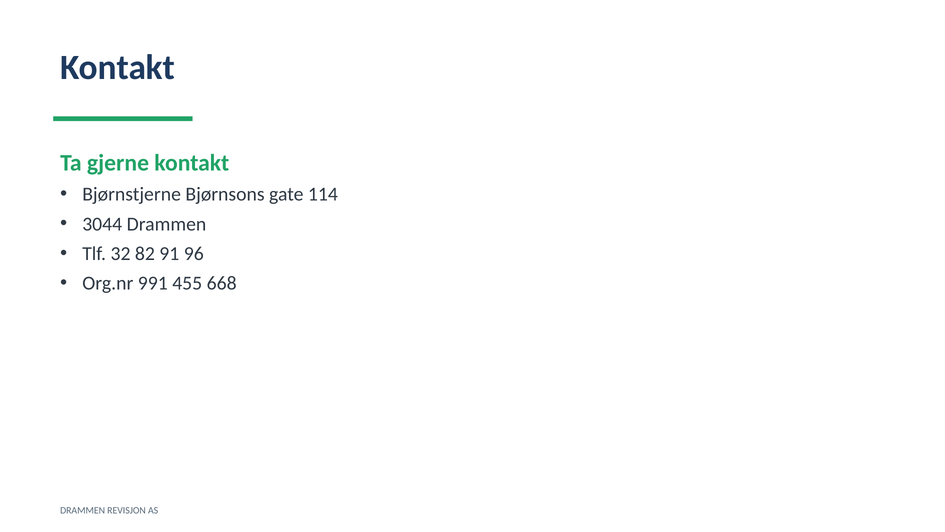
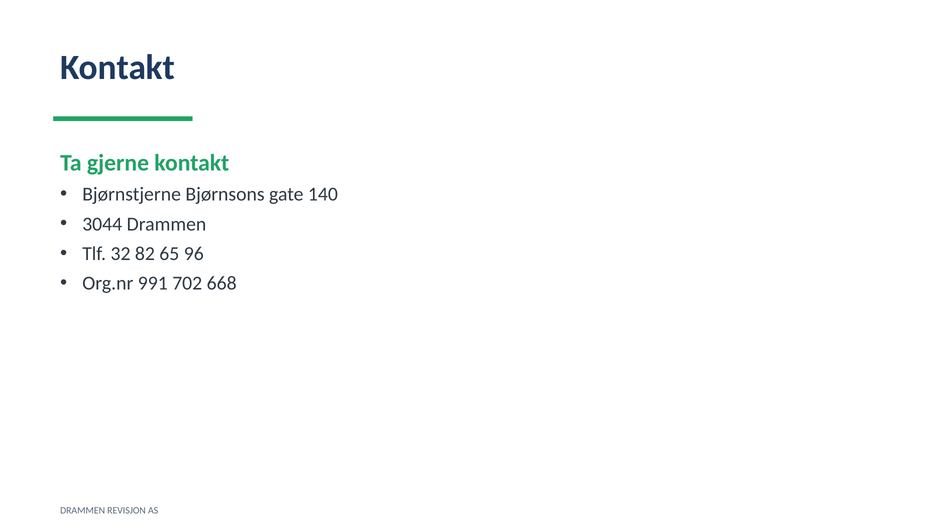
114: 114 -> 140 (323, 194)
91: 91 -> 65 (169, 253)
455: 455 -> 702 (187, 283)
